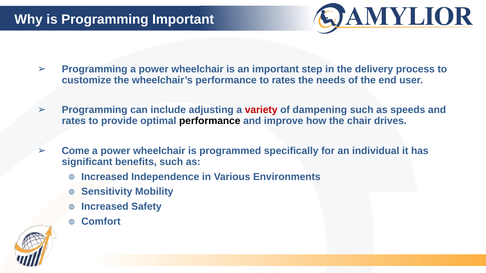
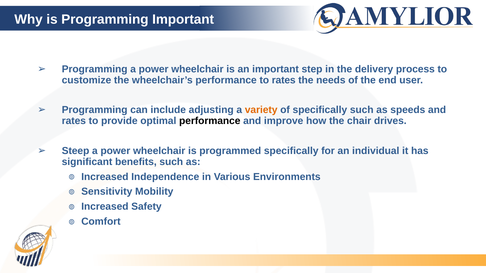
variety colour: red -> orange (261, 110)
of dampening: dampening -> specifically (320, 110)
Come: Come -> Steep (76, 151)
